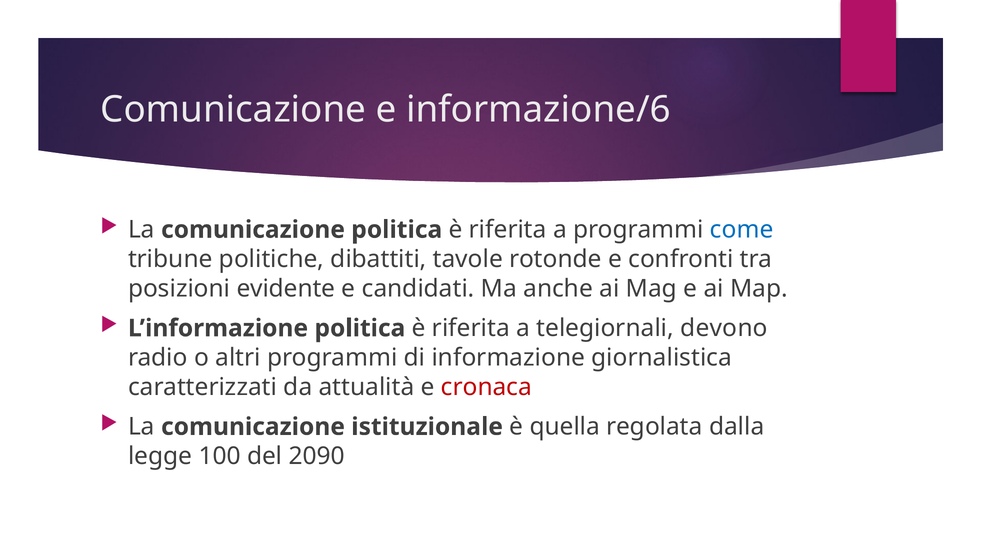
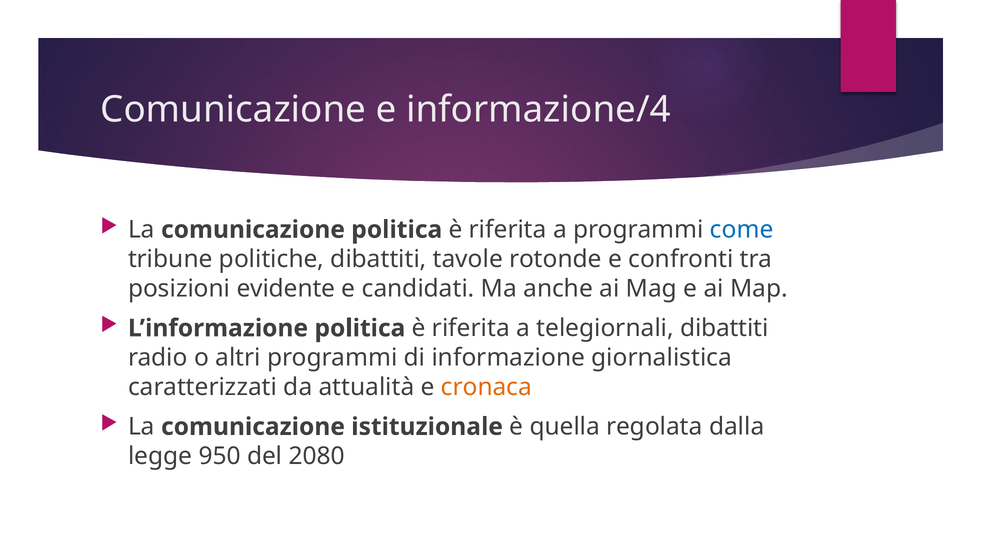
informazione/6: informazione/6 -> informazione/4 (538, 109)
telegiornali devono: devono -> dibattiti (724, 328)
cronaca colour: red -> orange (486, 387)
100: 100 -> 950 (220, 457)
2090: 2090 -> 2080 (317, 457)
